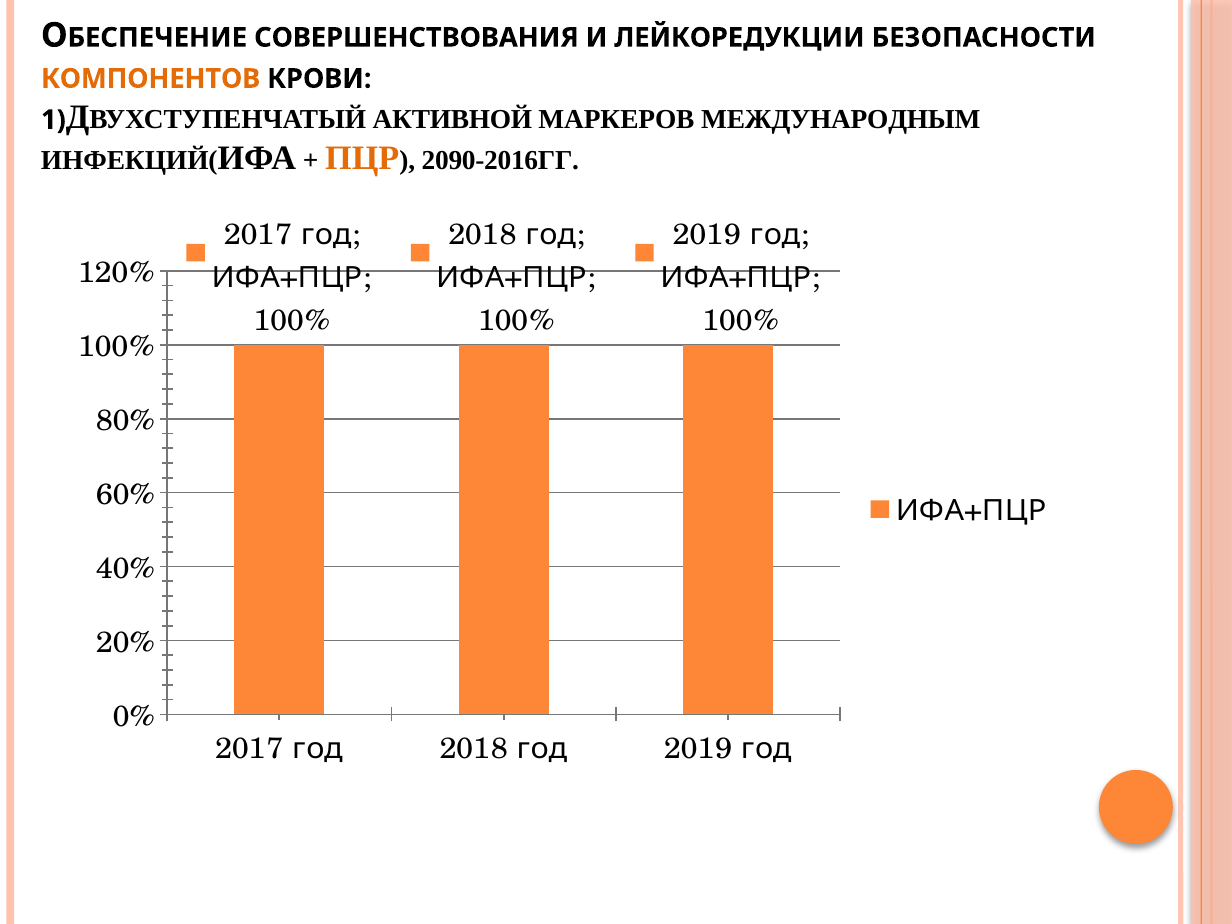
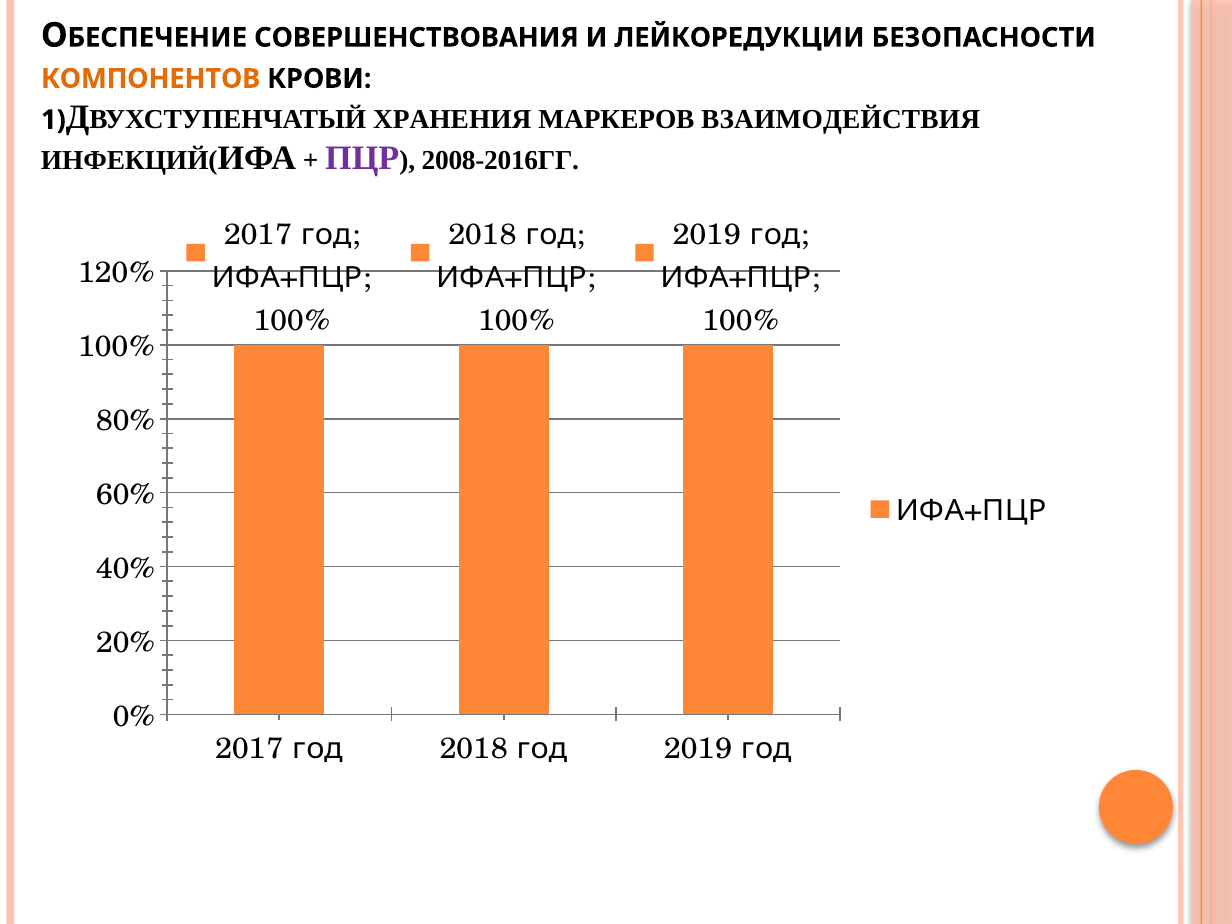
АКТИВНОЙ: АКТИВНОЙ -> ХРАНЕНИЯ (452, 120)
МЕЖДУНАРОДНЫМ: МЕЖДУНАРОДНЫМ -> ВЗАИМОДЕЙСТВИЯ (841, 120)
ПЦР colour: orange -> purple (362, 159)
2090-2016ГГ: 2090-2016ГГ -> 2008-2016ГГ (500, 161)
